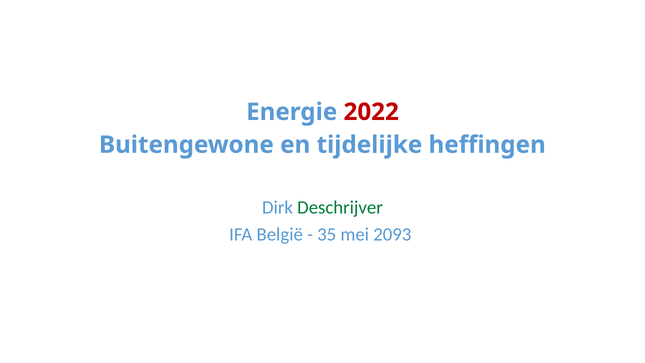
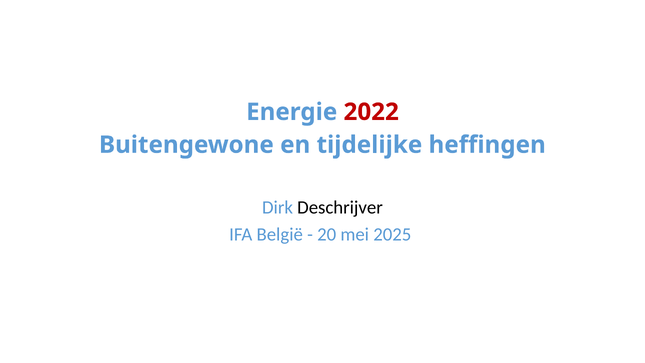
Deschrijver colour: green -> black (340, 208)
35: 35 -> 20 (327, 235)
2093: 2093 -> 2025 (392, 235)
